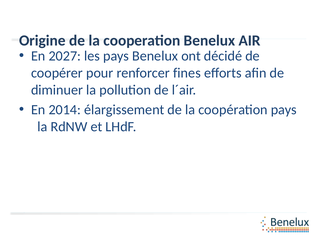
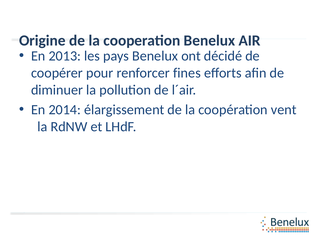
2027: 2027 -> 2013 (65, 56)
coopération pays: pays -> vent (284, 110)
